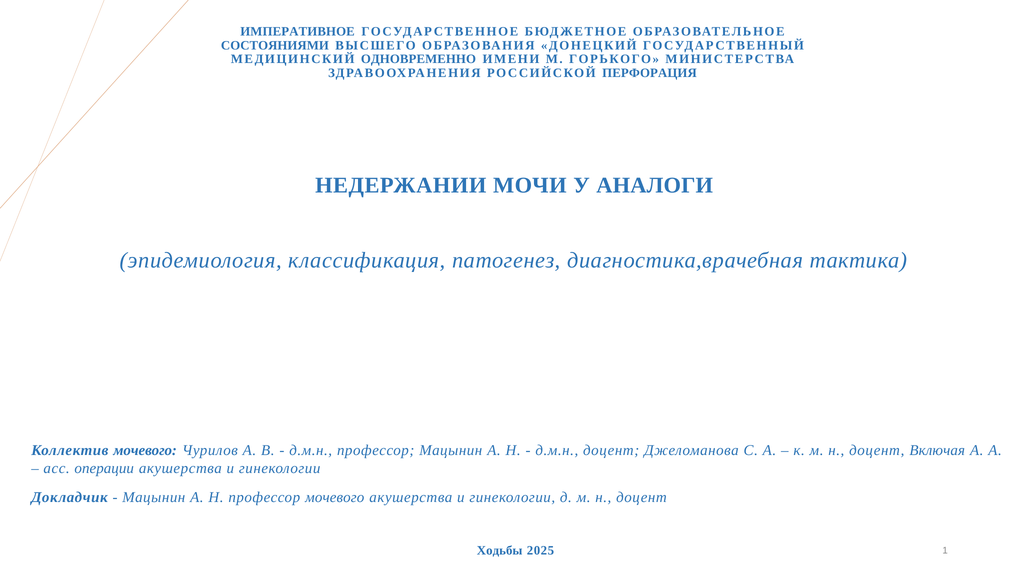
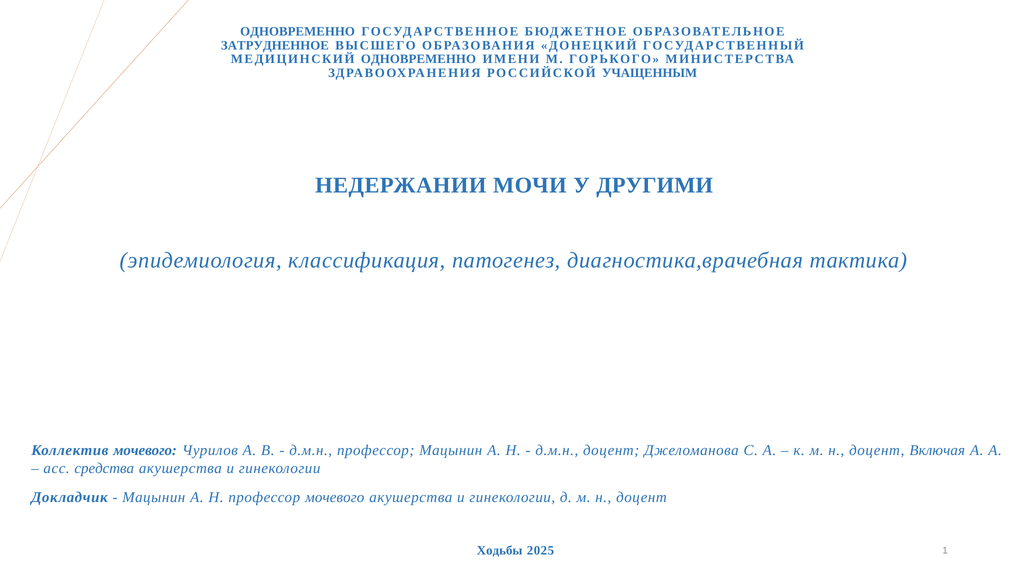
ИМПЕРАТИВНОЕ: ИМПЕРАТИВНОЕ -> ОДНОВРЕМЕННО (298, 32)
СОСТОЯНИЯМИ: СОСТОЯНИЯМИ -> ЗАТРУДНЕННОЕ (275, 45)
ПЕРФОРАЦИЯ: ПЕРФОРАЦИЯ -> УЧАЩЕННЫМ (650, 73)
АНАЛОГИ: АНАЛОГИ -> ДРУГИМИ (655, 185)
операции: операции -> средства (104, 469)
